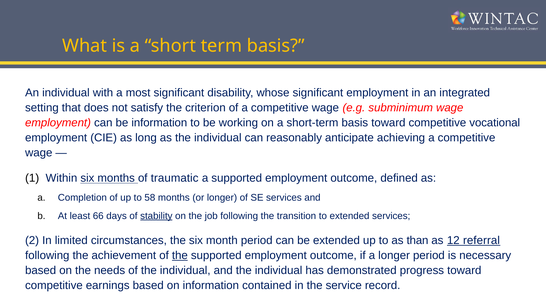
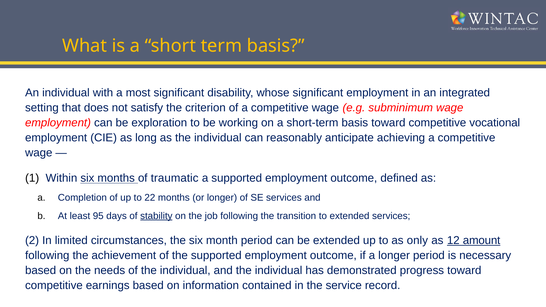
be information: information -> exploration (159, 123)
58: 58 -> 22 (150, 198)
66: 66 -> 95 (98, 216)
than: than -> only (417, 240)
referral: referral -> amount (482, 240)
the underline: present -> none (180, 255)
